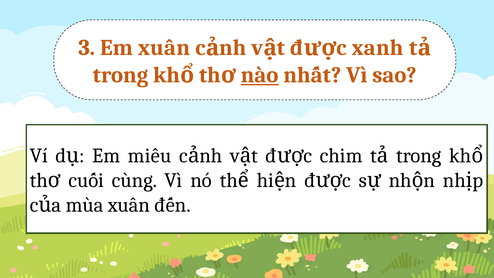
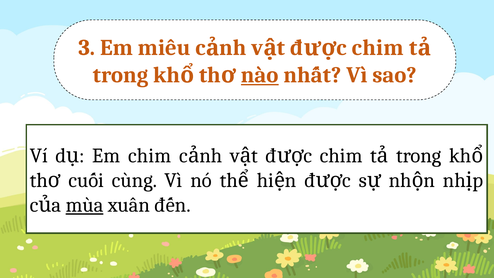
Em xuân: xuân -> miêu (164, 48)
xanh: xanh -> chim (378, 48)
Em miêu: miêu -> chim (150, 156)
mùa underline: none -> present (85, 205)
